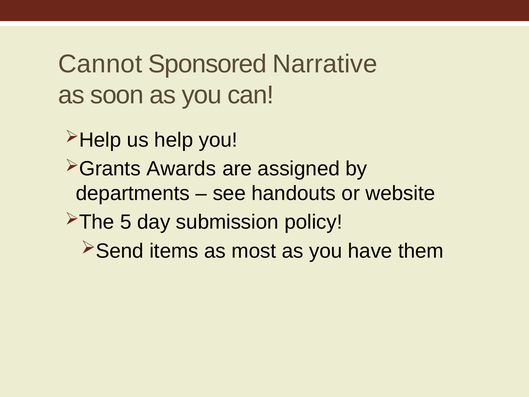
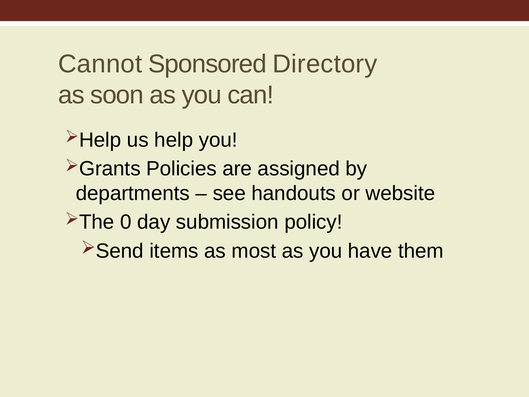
Narrative: Narrative -> Directory (325, 64)
Awards: Awards -> Policies (181, 169)
5: 5 -> 0 (126, 222)
